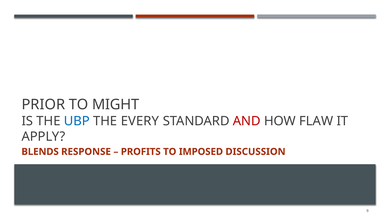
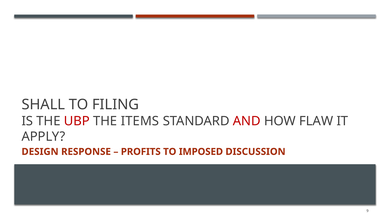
PRIOR: PRIOR -> SHALL (43, 105)
MIGHT: MIGHT -> FILING (116, 105)
UBP colour: blue -> red (77, 121)
EVERY: EVERY -> ITEMS (140, 121)
BLENDS: BLENDS -> DESIGN (40, 152)
